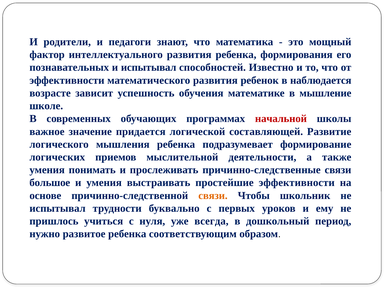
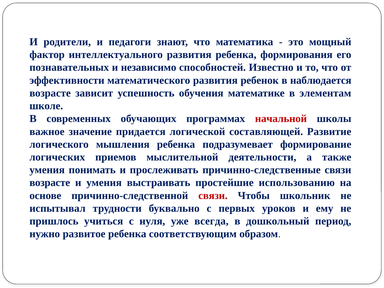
и испытывал: испытывал -> независимо (149, 67)
мышление: мышление -> элементам (325, 93)
большое: большое -> возрасте (50, 183)
простейшие эффективности: эффективности -> использованию (297, 183)
связи colour: orange -> red (213, 196)
